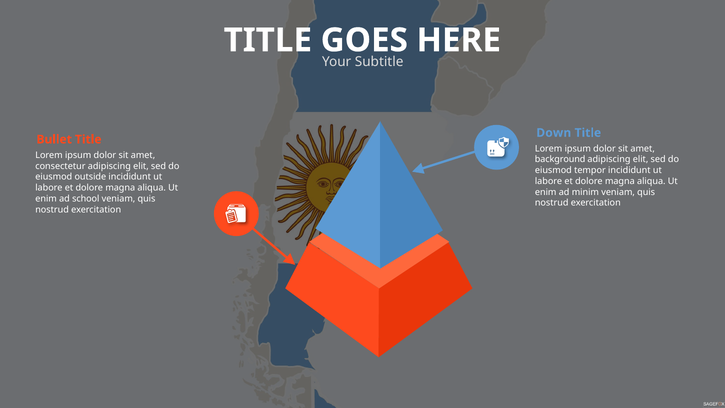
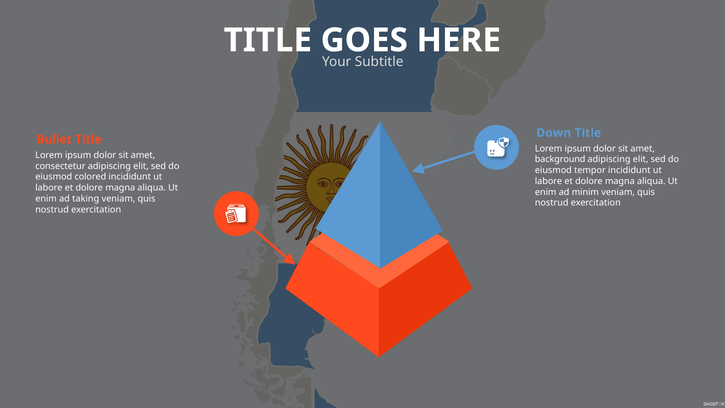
outside: outside -> colored (90, 177)
school: school -> taking (86, 199)
